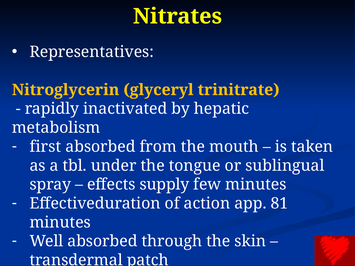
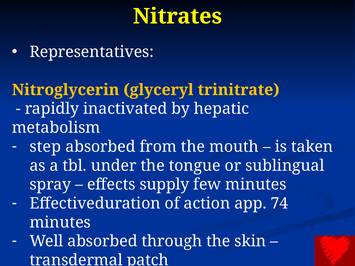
first: first -> step (45, 147)
81: 81 -> 74 (279, 204)
